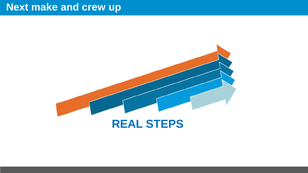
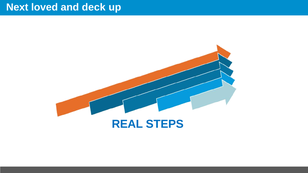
make: make -> loved (45, 7)
crew: crew -> deck (94, 7)
